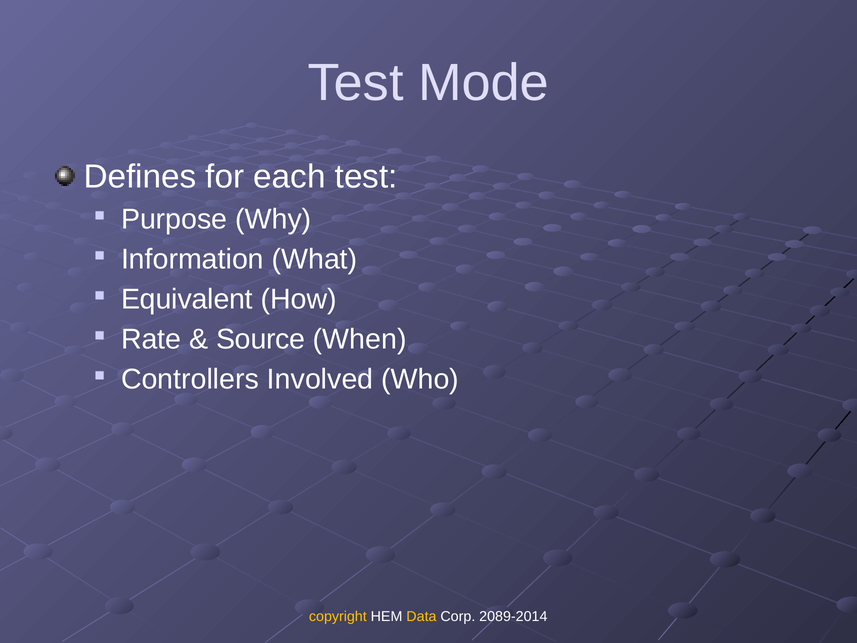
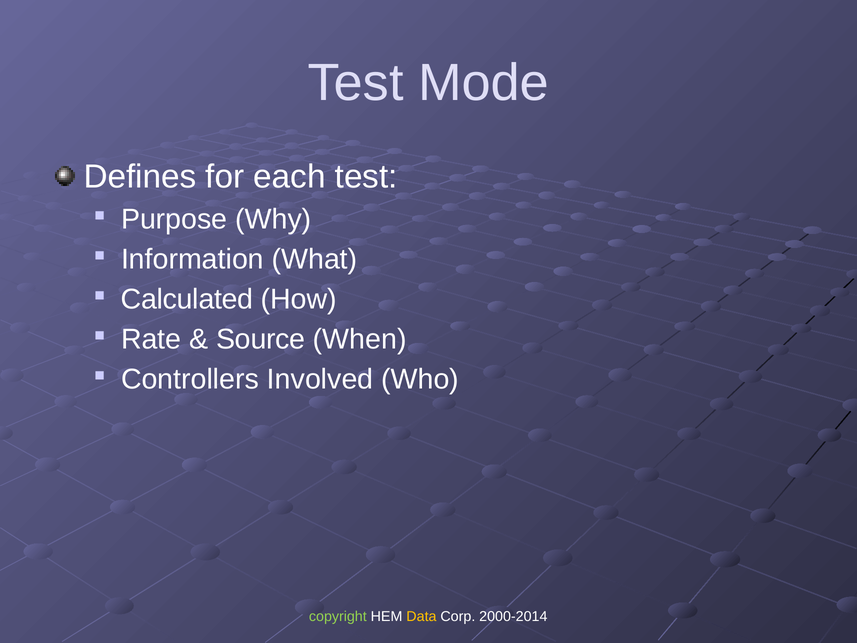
Equivalent: Equivalent -> Calculated (187, 299)
copyright colour: yellow -> light green (338, 616)
2089-2014: 2089-2014 -> 2000-2014 (513, 616)
